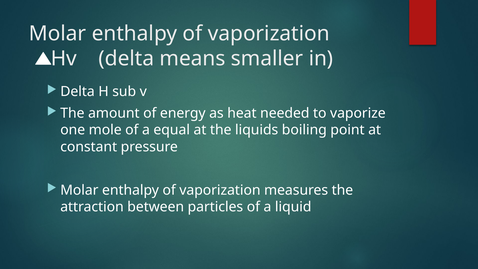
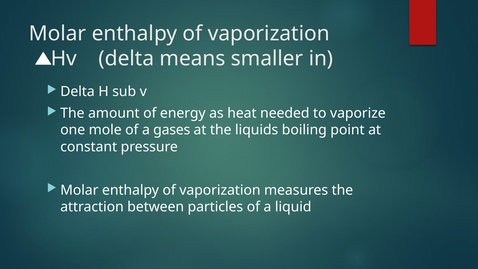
equal: equal -> gases (172, 130)
